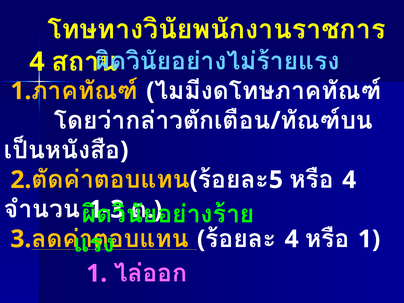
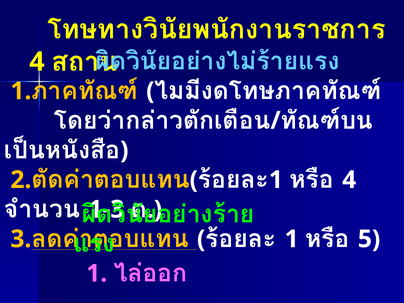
5: 5 -> 1 (276, 180)
4: 4 -> 1 (292, 239)
1: 1 -> 5 (369, 239)
